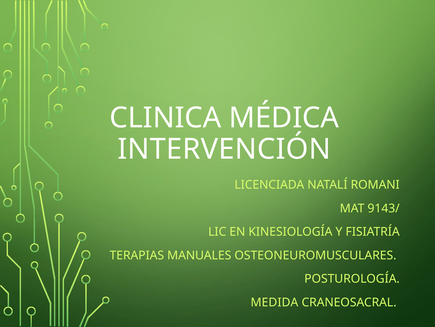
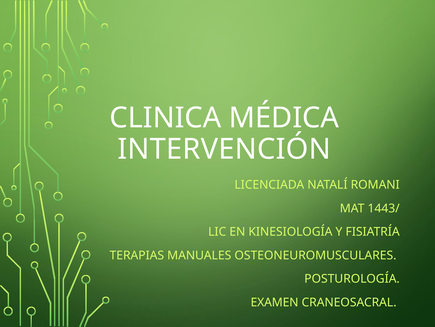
9143/: 9143/ -> 1443/ (384, 208)
MEDIDA: MEDIDA -> EXAMEN (275, 302)
